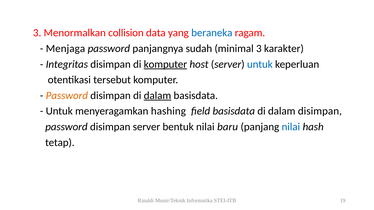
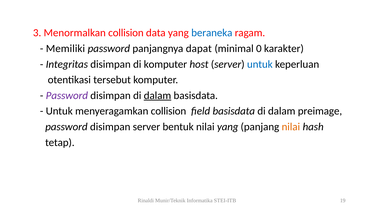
Menjaga: Menjaga -> Memiliki (65, 49)
sudah: sudah -> dapat (199, 49)
minimal 3: 3 -> 0 (259, 49)
komputer underline: present -> none (165, 64)
Password colour: orange -> purple (67, 96)
menyeragamkan hashing: hashing -> collision (168, 111)
dalam disimpan: disimpan -> preimage (320, 111)
nilai baru: baru -> yang (228, 127)
nilai colour: blue -> orange (291, 127)
